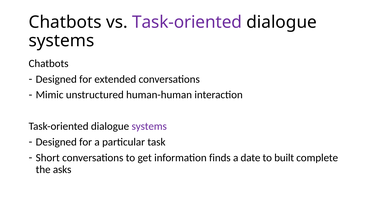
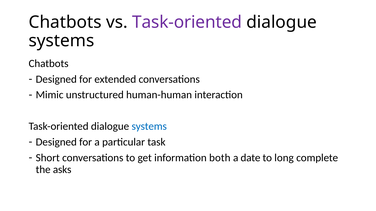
systems colour: purple -> blue (149, 127)
finds: finds -> both (220, 158)
built: built -> long (284, 158)
